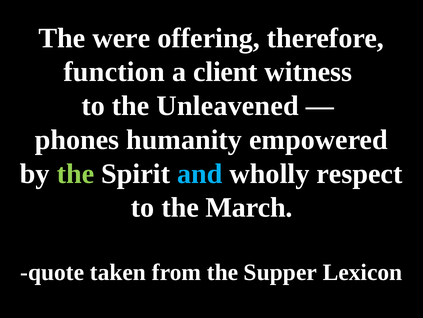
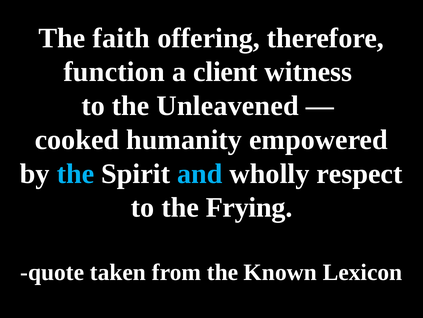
were: were -> faith (121, 38)
phones: phones -> cooked (77, 139)
the colour: light green -> light blue (75, 173)
March: March -> Frying (249, 207)
Supper: Supper -> Known (280, 272)
